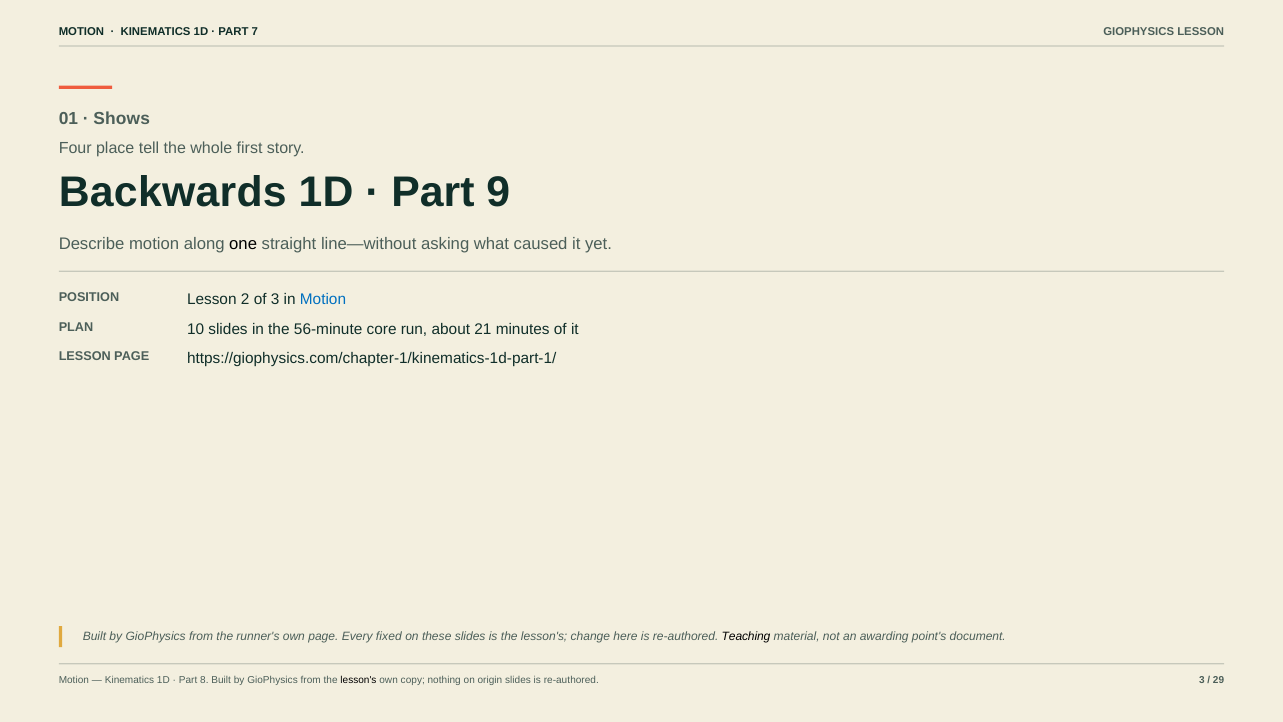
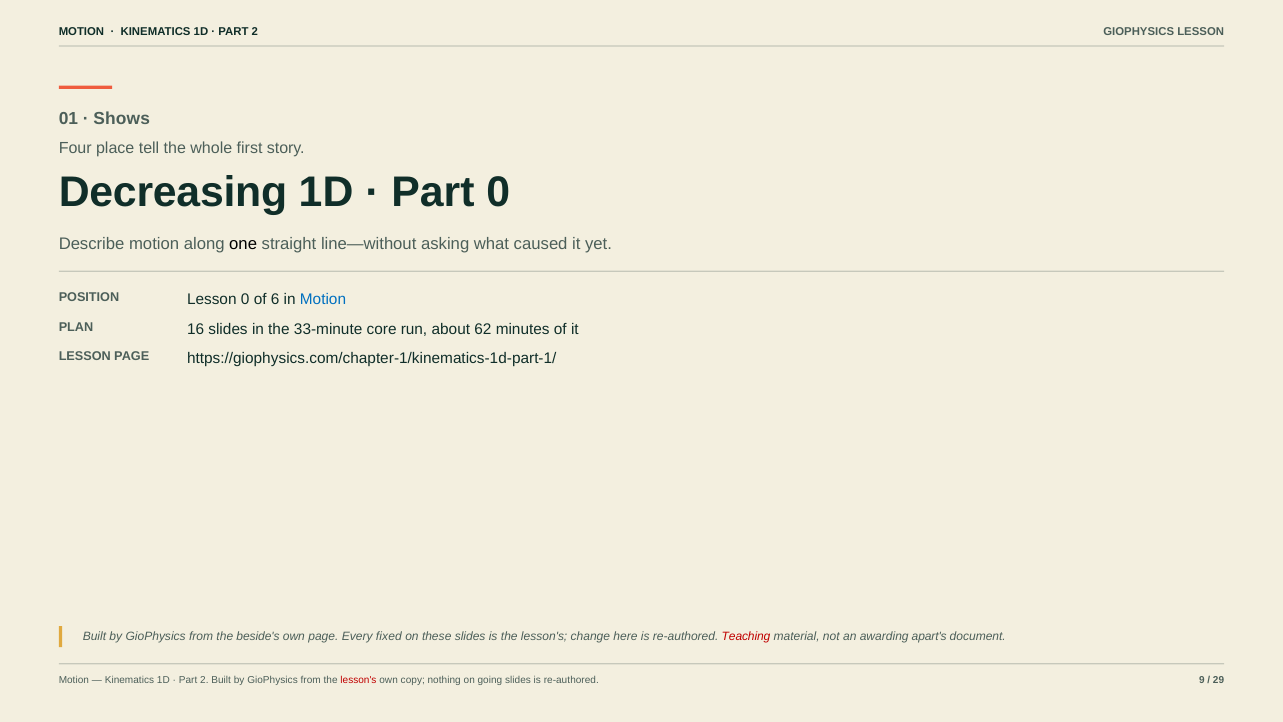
7: 7 -> 2 (255, 32)
Backwards: Backwards -> Decreasing (173, 192)
Part 9: 9 -> 0 (498, 192)
Lesson 2: 2 -> 0 (245, 299)
of 3: 3 -> 6 (275, 299)
10: 10 -> 16 (196, 329)
56-minute: 56-minute -> 33-minute (328, 329)
21: 21 -> 62 (483, 329)
runner's: runner's -> beside's (258, 637)
Teaching colour: black -> red (746, 637)
point's: point's -> apart's (929, 637)
8: 8 -> 2 (204, 680)
lesson's colour: black -> red (358, 680)
origin: origin -> going (490, 680)
re-authored 3: 3 -> 9 (1202, 680)
